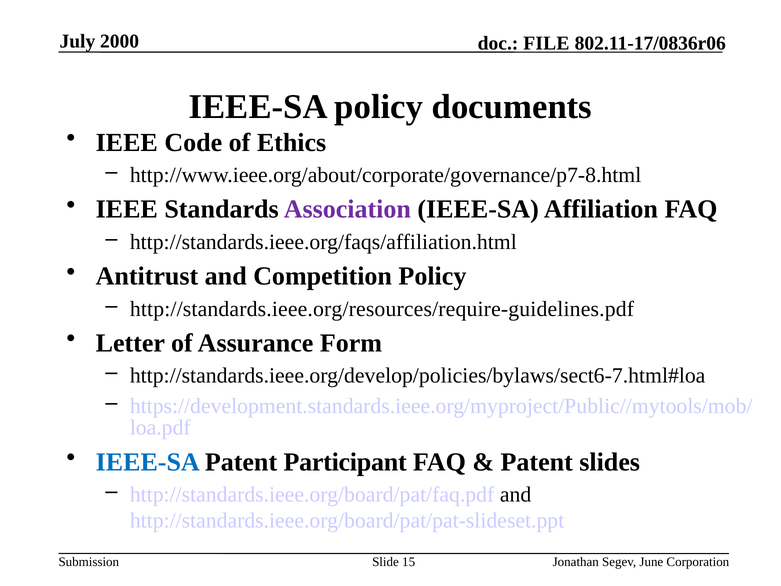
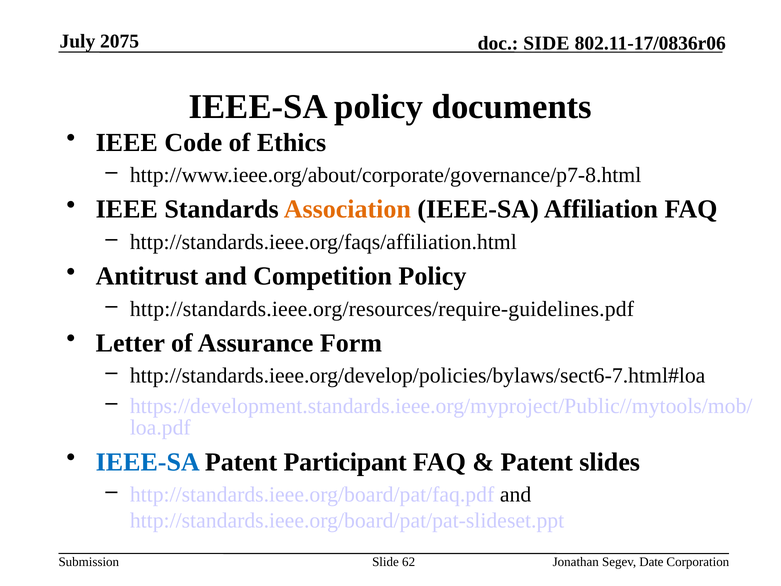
2000: 2000 -> 2075 (120, 41)
FILE: FILE -> SIDE (546, 43)
Association colour: purple -> orange (347, 209)
15: 15 -> 62 (409, 562)
June: June -> Date (651, 562)
